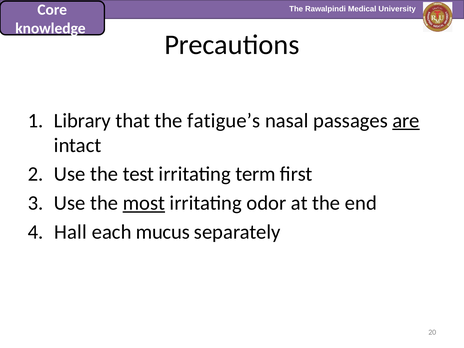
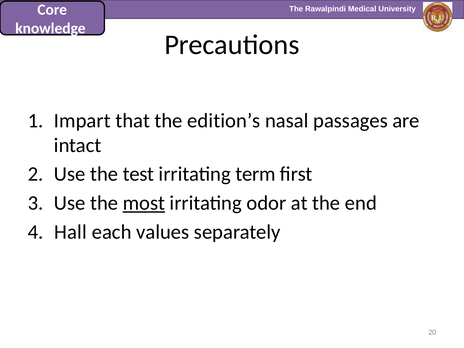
Library: Library -> Impart (82, 121)
fatigue’s: fatigue’s -> edition’s (224, 121)
are underline: present -> none (406, 121)
mucus: mucus -> values (163, 232)
